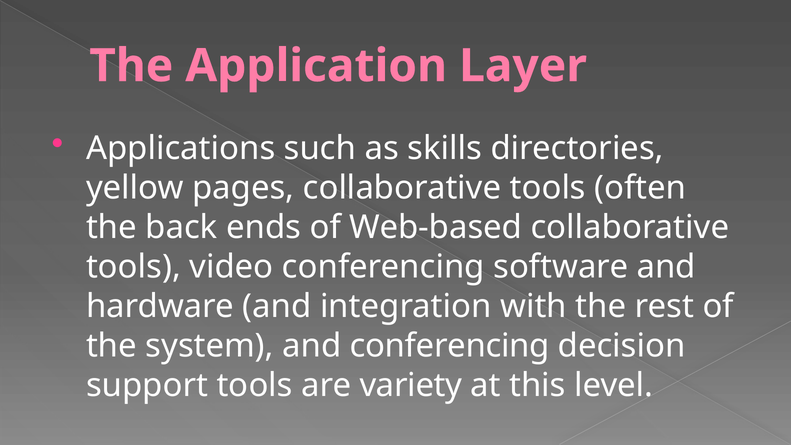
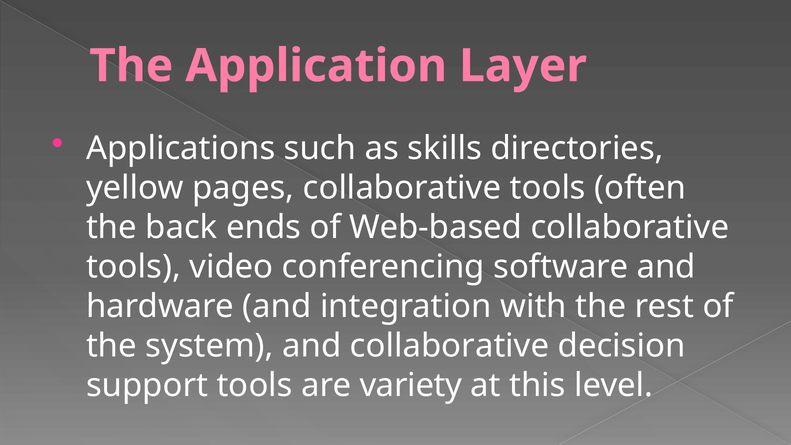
and conferencing: conferencing -> collaborative (450, 346)
